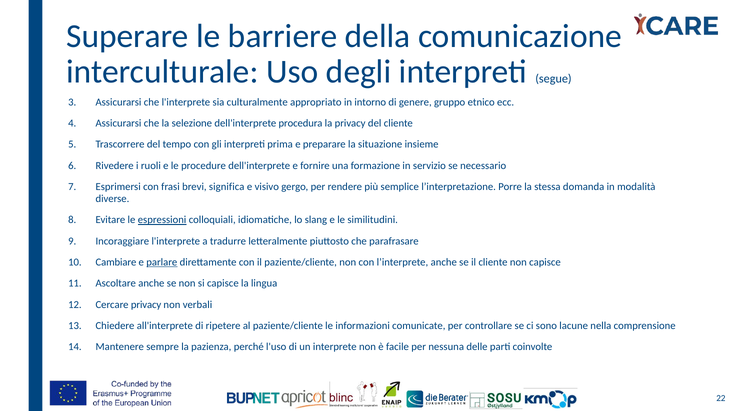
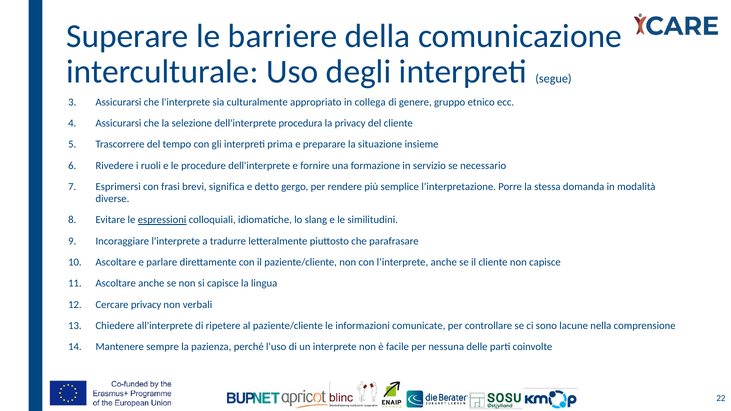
intorno: intorno -> collega (370, 102)
visivo: visivo -> detto (267, 187)
Cambiare: Cambiare -> Ascoltare (116, 262)
parlare underline: present -> none (162, 262)
